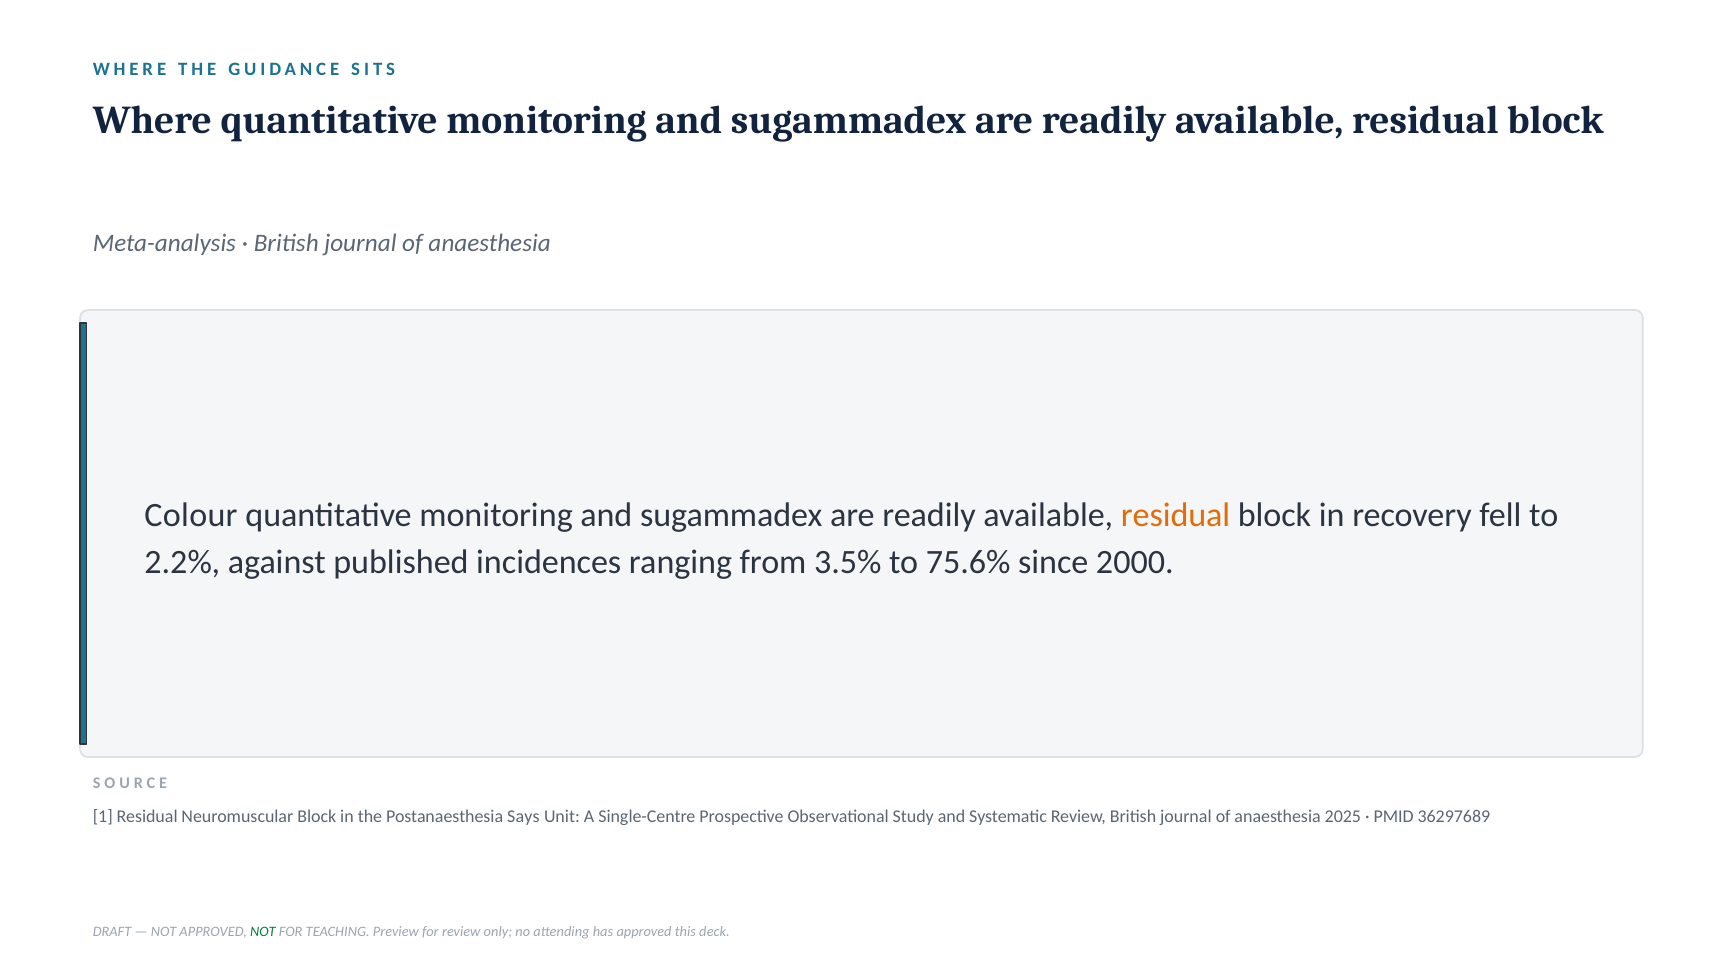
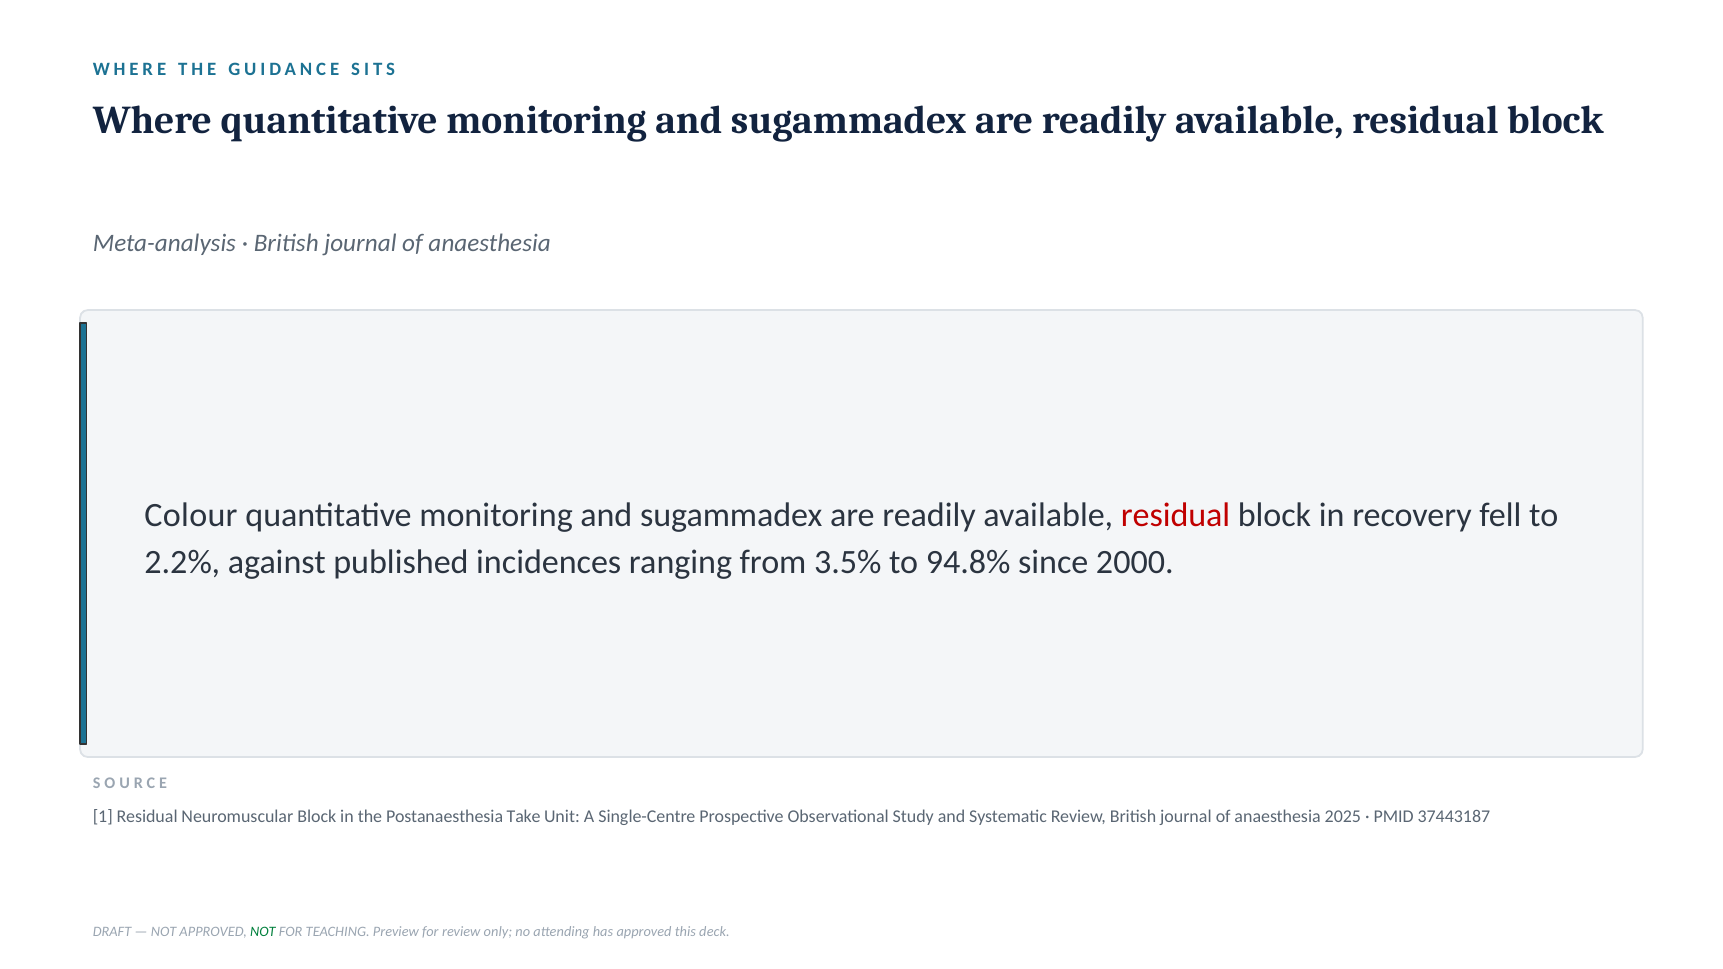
residual colour: orange -> red (1176, 516)
75.6%: 75.6% -> 94.8% (968, 563)
Says: Says -> Take (524, 817)
36297689: 36297689 -> 37443187 (1454, 817)
